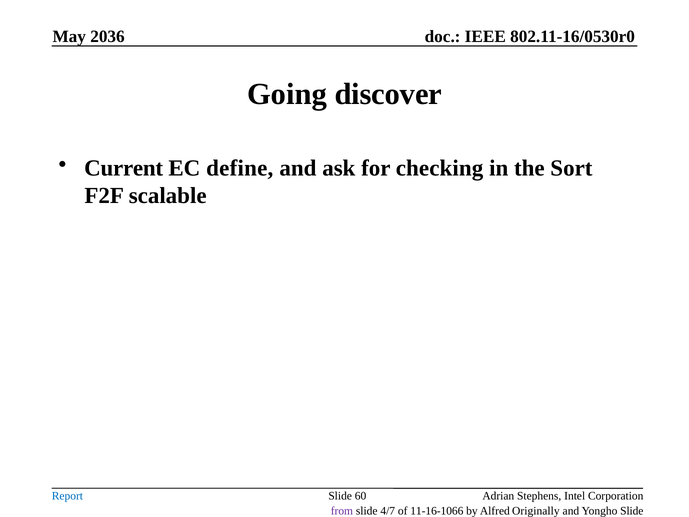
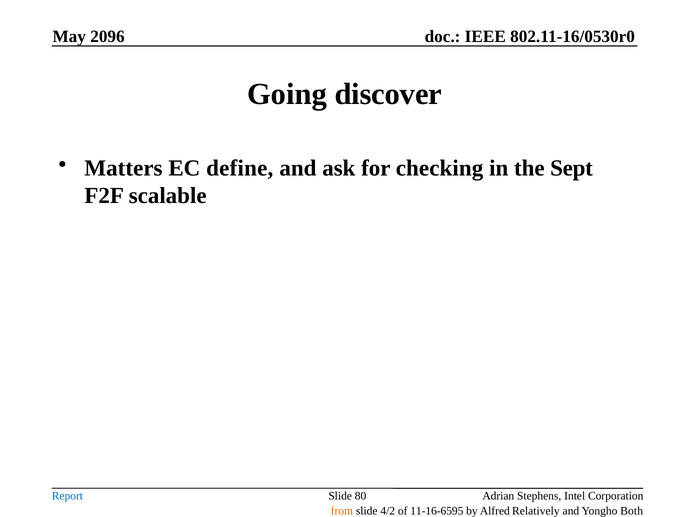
2036: 2036 -> 2096 (107, 37)
Current: Current -> Matters (124, 168)
Sort: Sort -> Sept (572, 168)
60: 60 -> 80 (361, 496)
from colour: purple -> orange (342, 511)
4/7: 4/7 -> 4/2 (388, 511)
11-16-1066: 11-16-1066 -> 11-16-6595 (437, 511)
Originally: Originally -> Relatively (536, 511)
Yongho Slide: Slide -> Both (632, 511)
